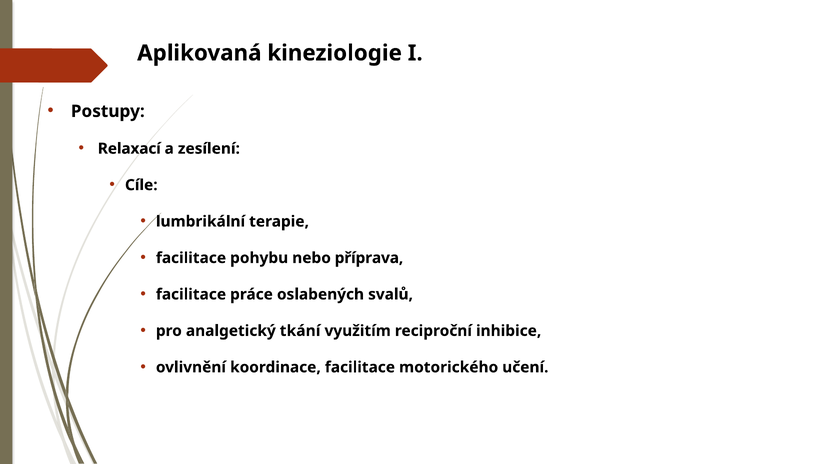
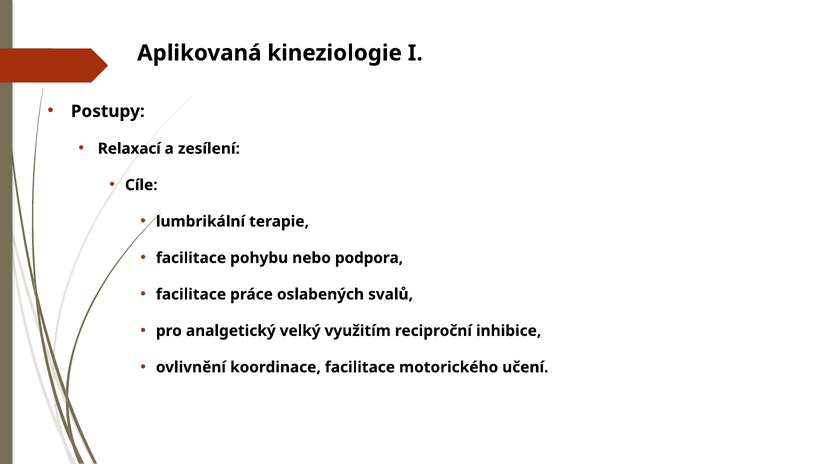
příprava: příprava -> podpora (369, 258)
tkání: tkání -> velký (300, 331)
